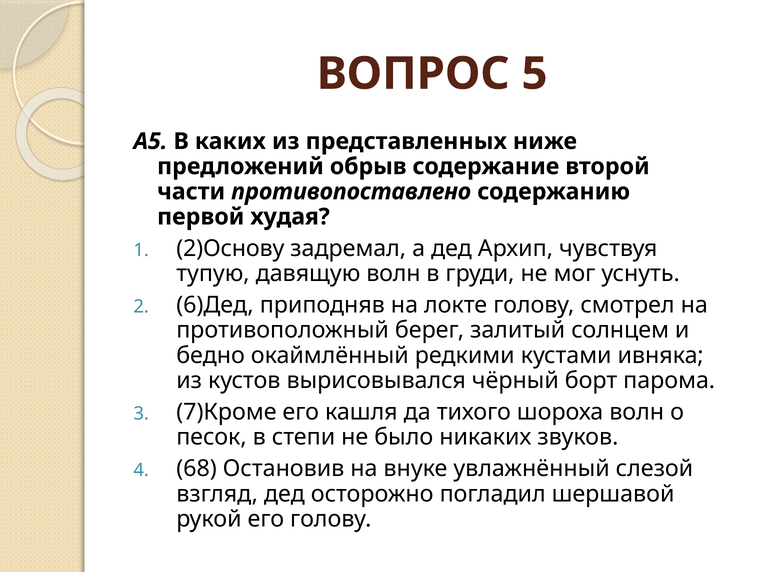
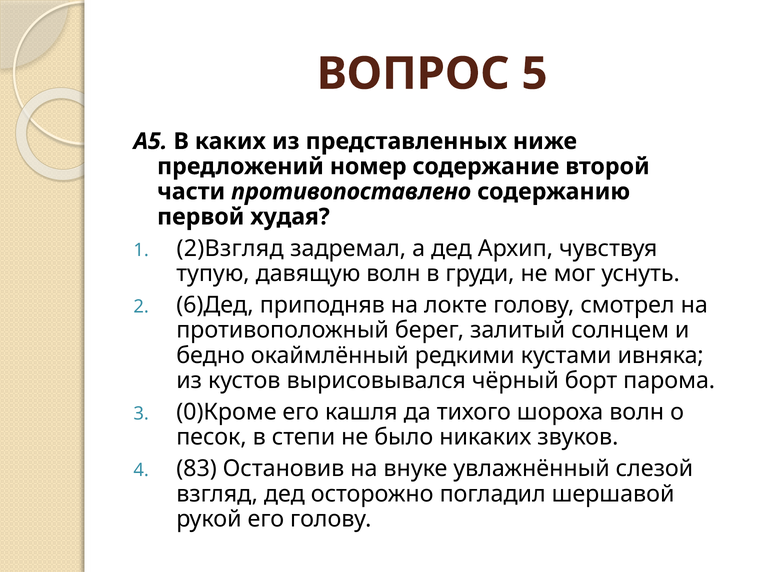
обрыв: обрыв -> номер (368, 166)
2)Основу: 2)Основу -> 2)Взгляд (230, 248)
7)Кроме: 7)Кроме -> 0)Кроме (226, 412)
68: 68 -> 83 (197, 468)
